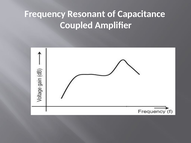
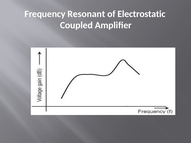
Capacitance: Capacitance -> Electrostatic (141, 14)
